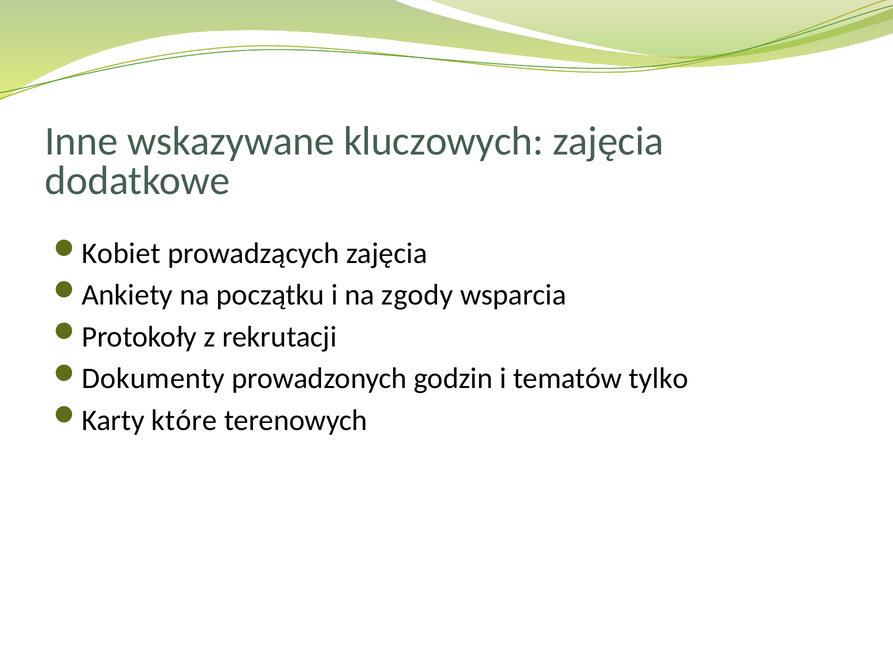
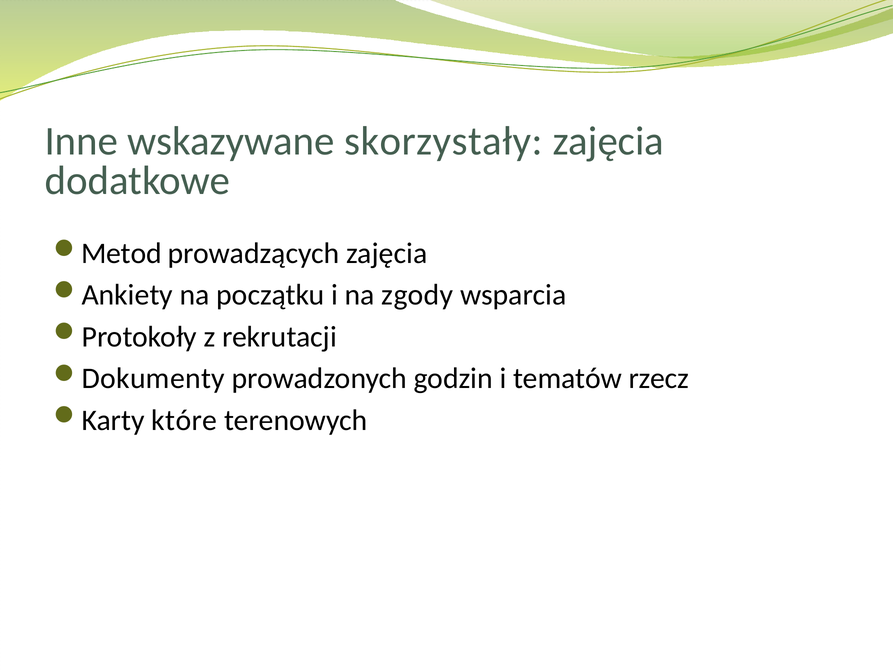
kluczowych: kluczowych -> skorzystały (443, 141)
Kobiet: Kobiet -> Metod (121, 253)
tylko: tylko -> rzecz (659, 378)
